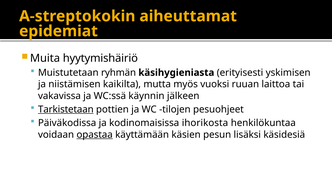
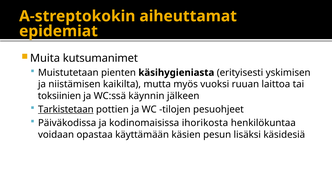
hyytymishäiriö: hyytymishäiriö -> kutsumanimet (100, 58)
ryhmän: ryhmän -> pienten (118, 73)
vakavissa: vakavissa -> toksiinien (59, 96)
opastaa underline: present -> none (95, 134)
